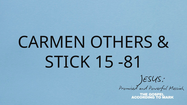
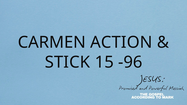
OTHERS: OTHERS -> ACTION (121, 42)
-81: -81 -> -96 (130, 62)
